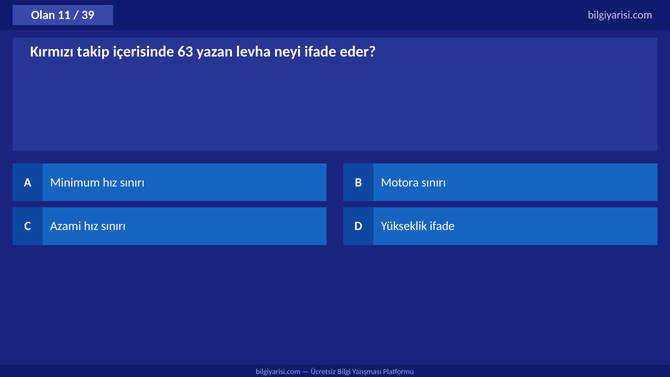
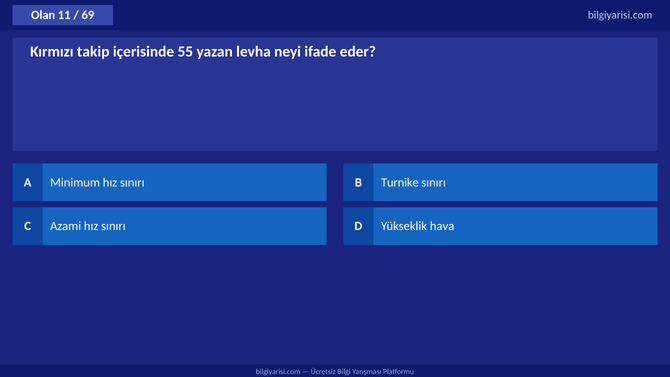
39: 39 -> 69 (88, 15)
63: 63 -> 55 (185, 52)
Motora: Motora -> Turnike (400, 182)
Yükseklik ifade: ifade -> hava (442, 226)
